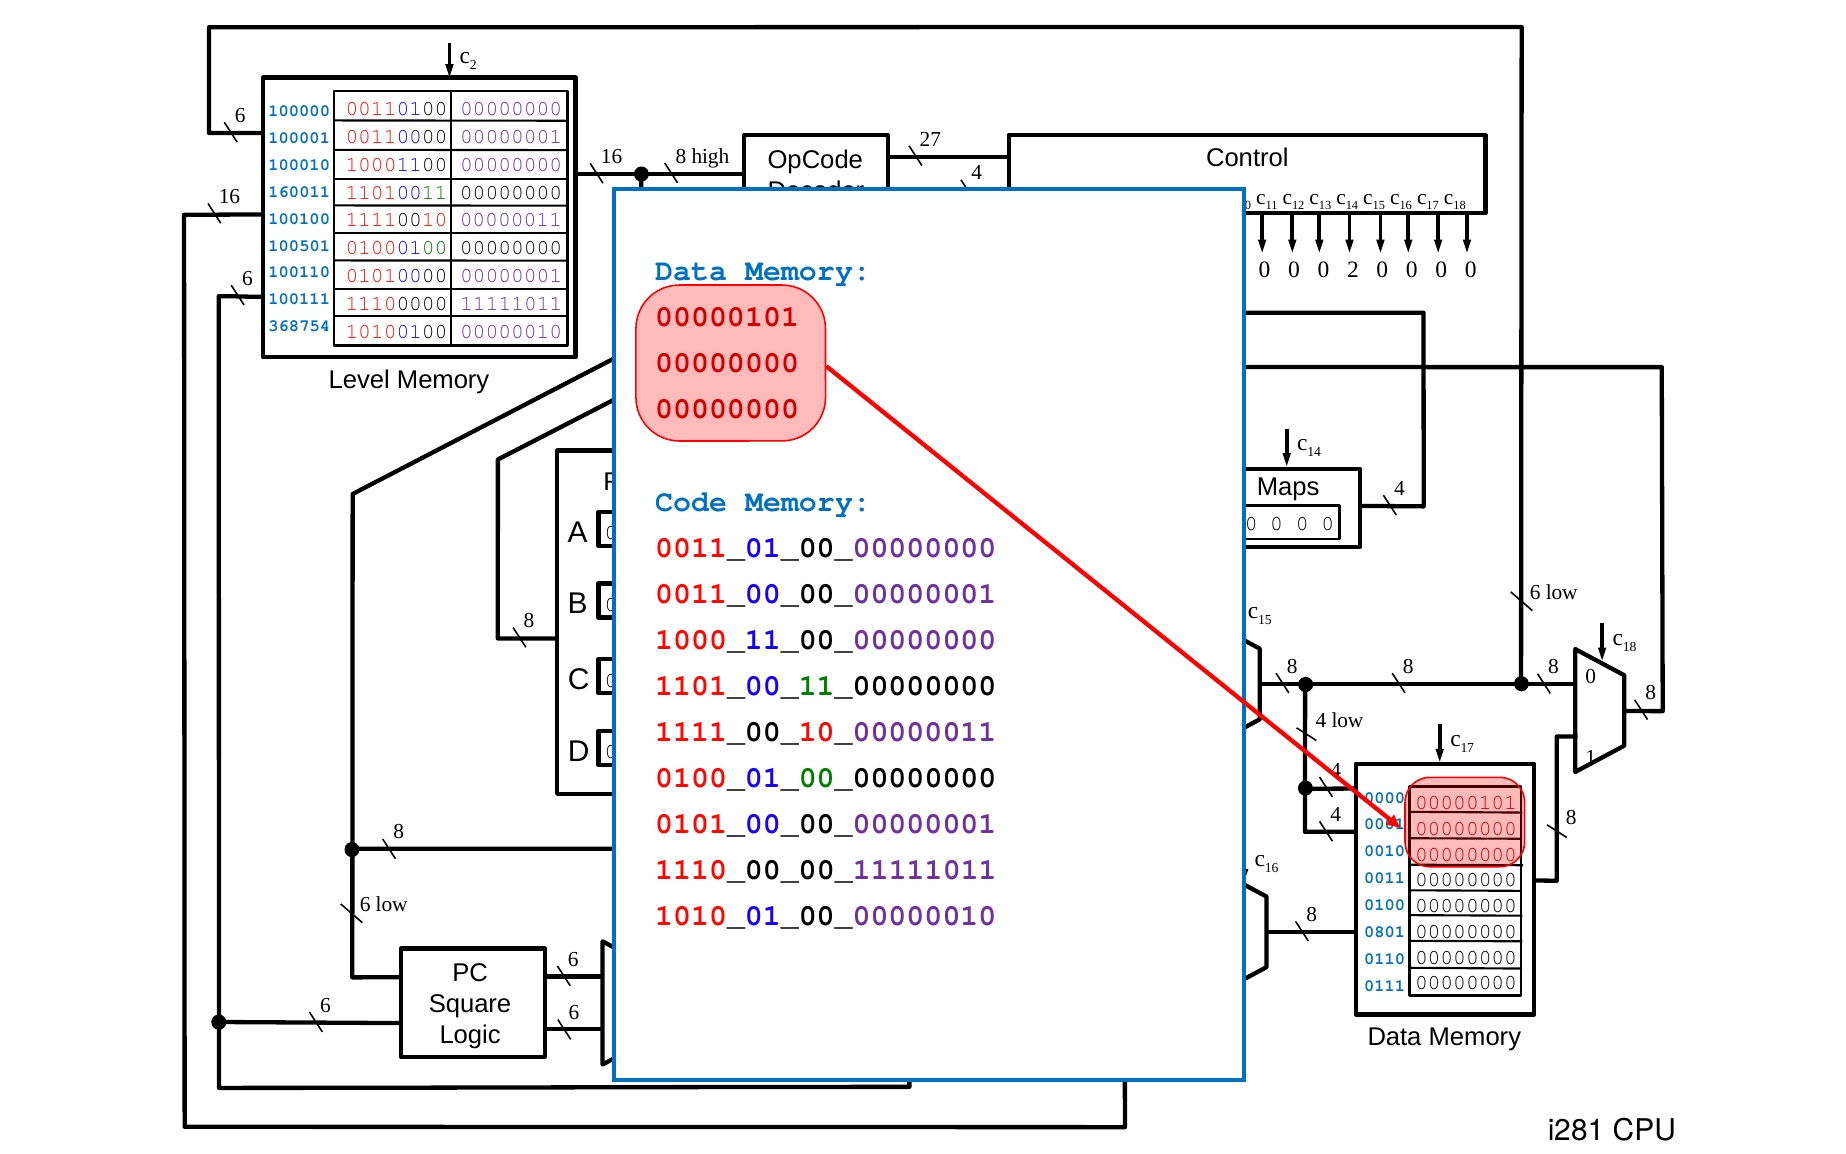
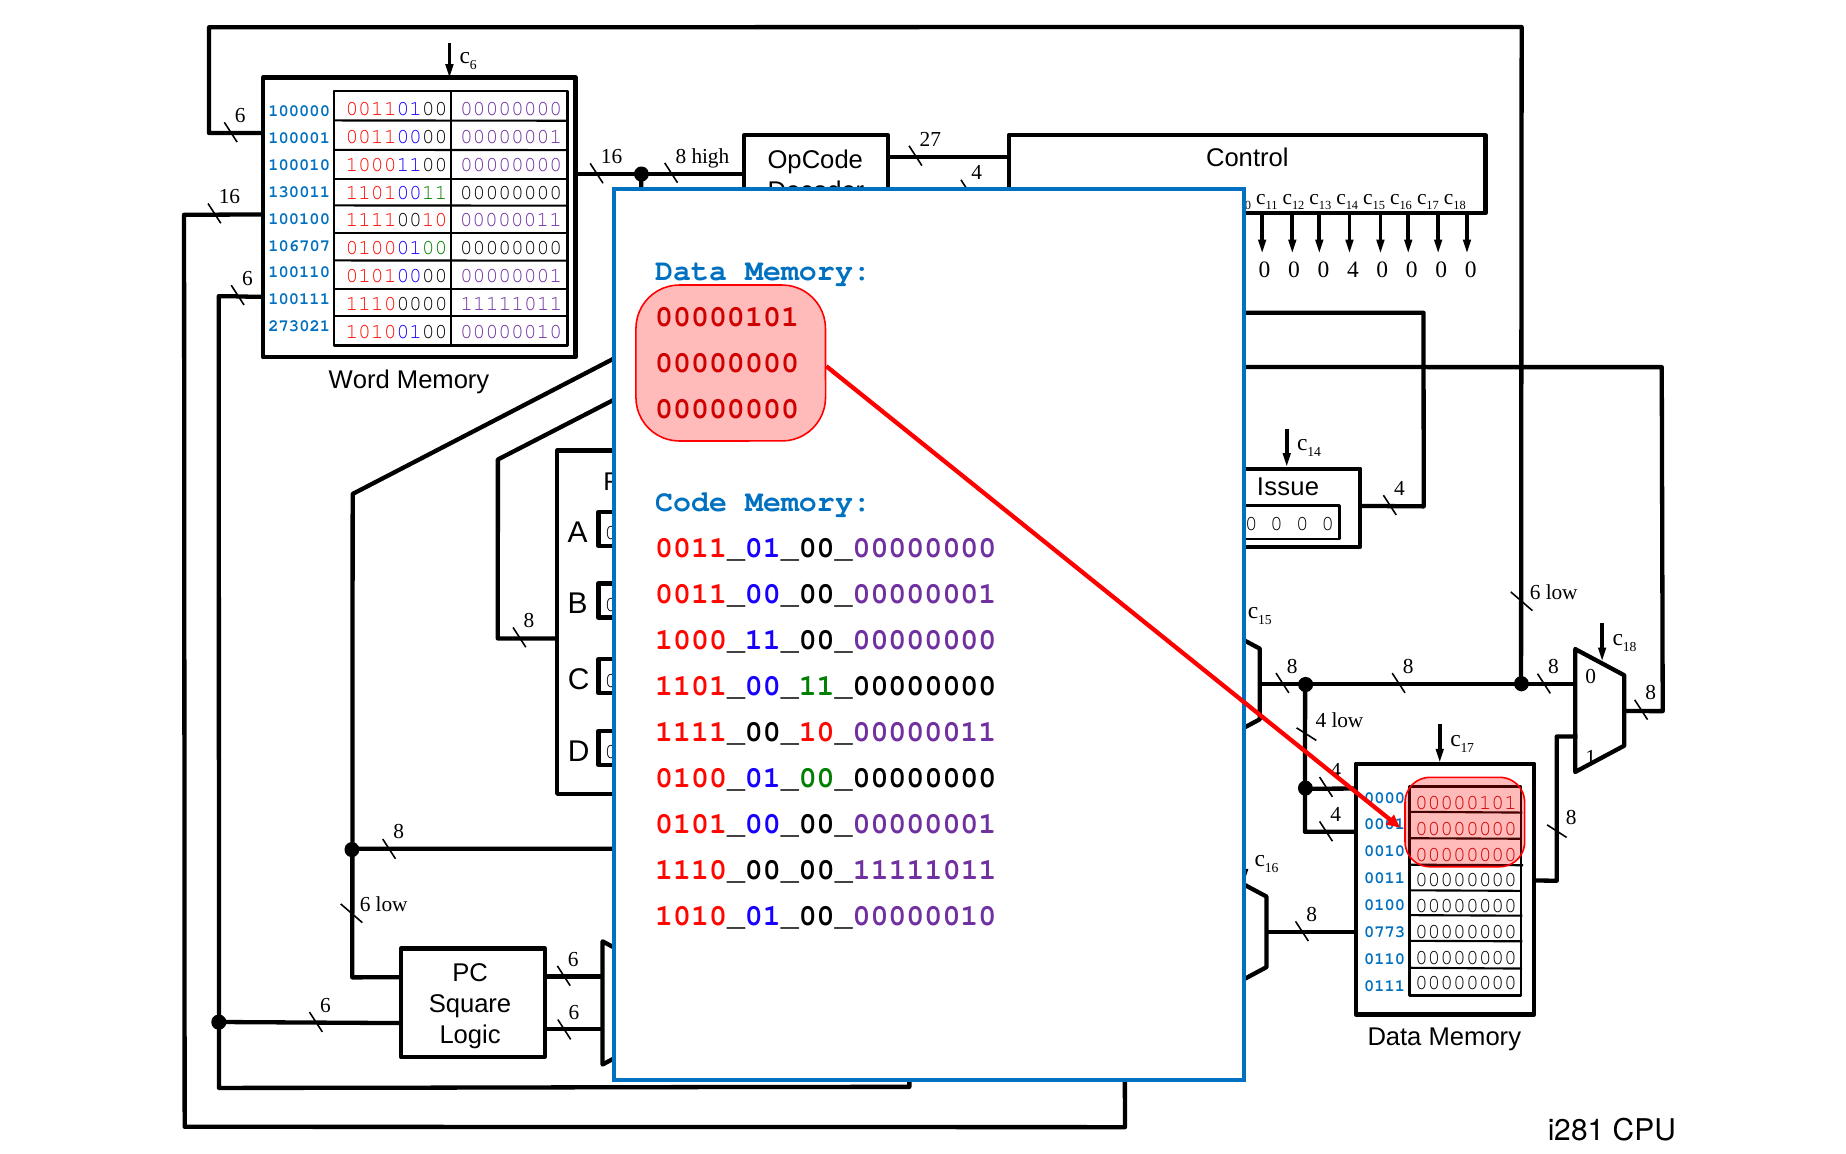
2: 2 -> 6 (473, 64)
160011: 160011 -> 130011 (299, 192)
100501: 100501 -> 106707 (299, 245)
0 2: 2 -> 4 (1353, 270)
368754: 368754 -> 273021 (299, 326)
Level: Level -> Word (359, 380)
Maps: Maps -> Issue (1288, 487)
0801: 0801 -> 0773 (1385, 932)
